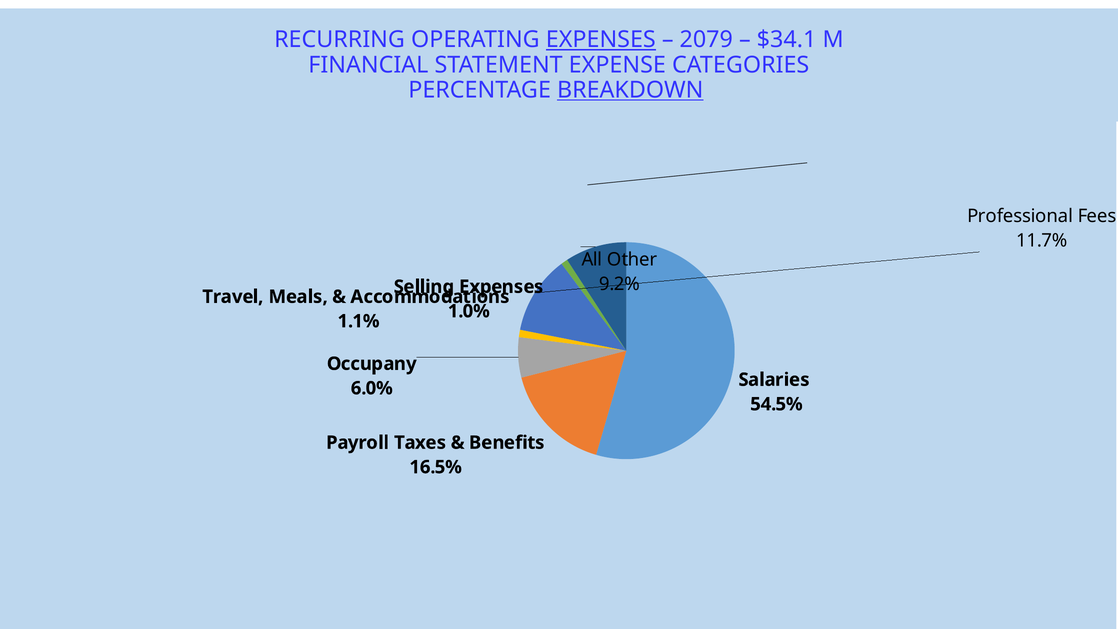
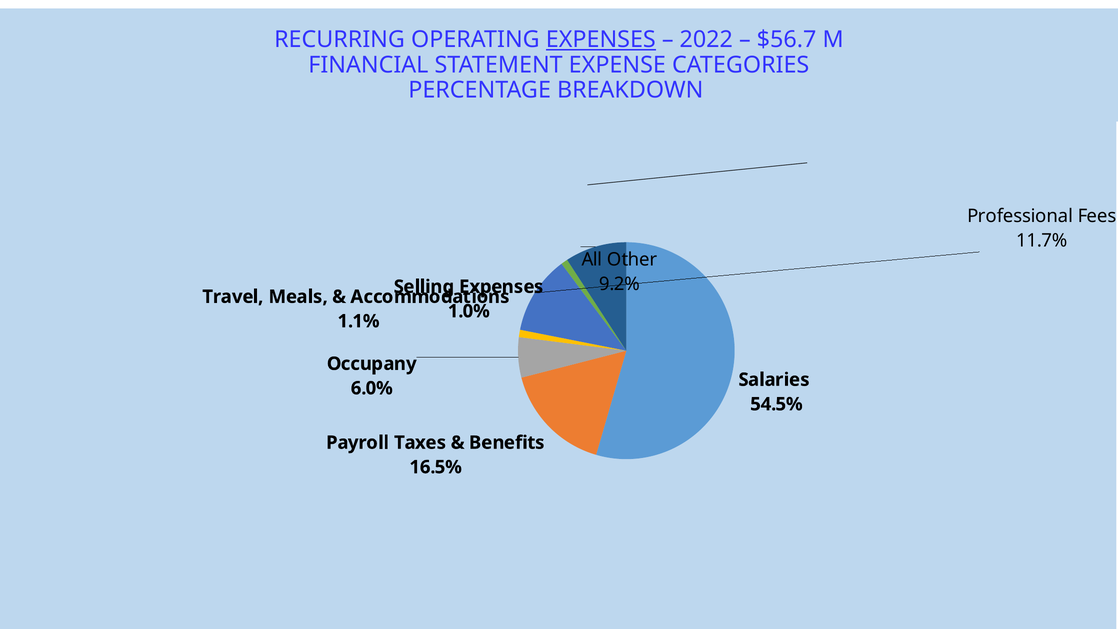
2079: 2079 -> 2022 (706, 40)
$34.1: $34.1 -> $56.7 (787, 40)
BREAKDOWN underline: present -> none (630, 90)
